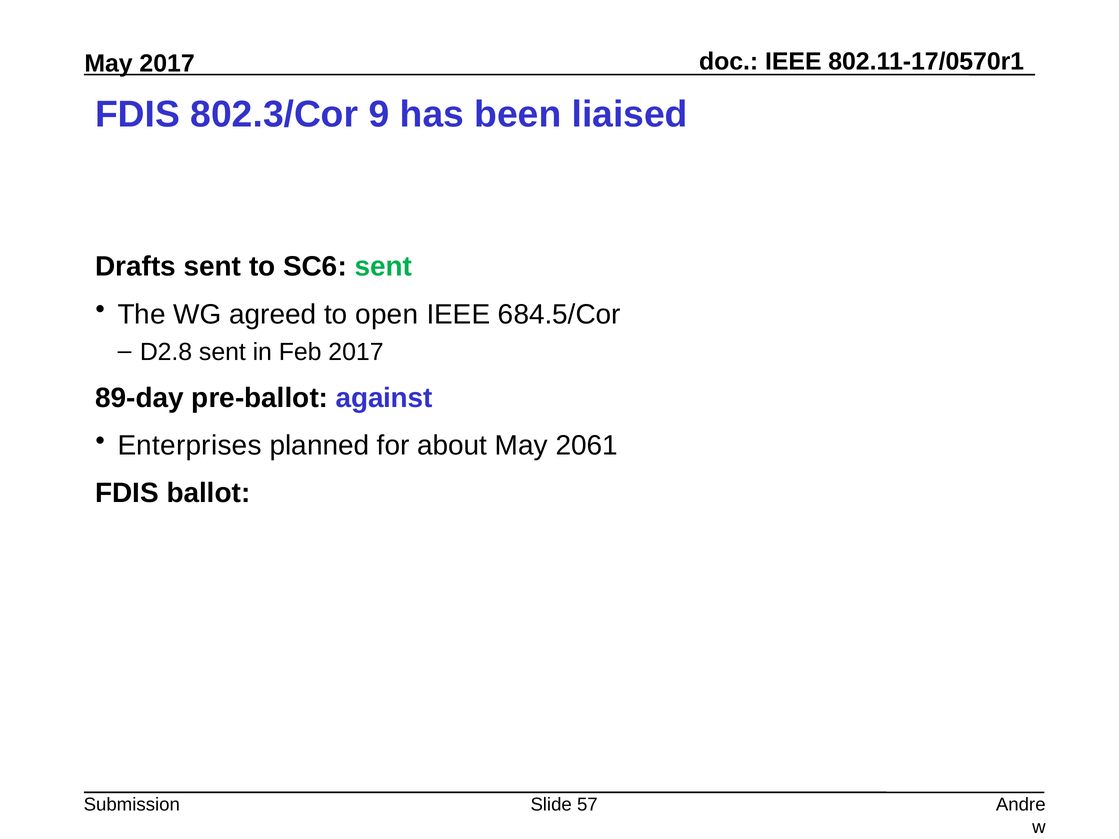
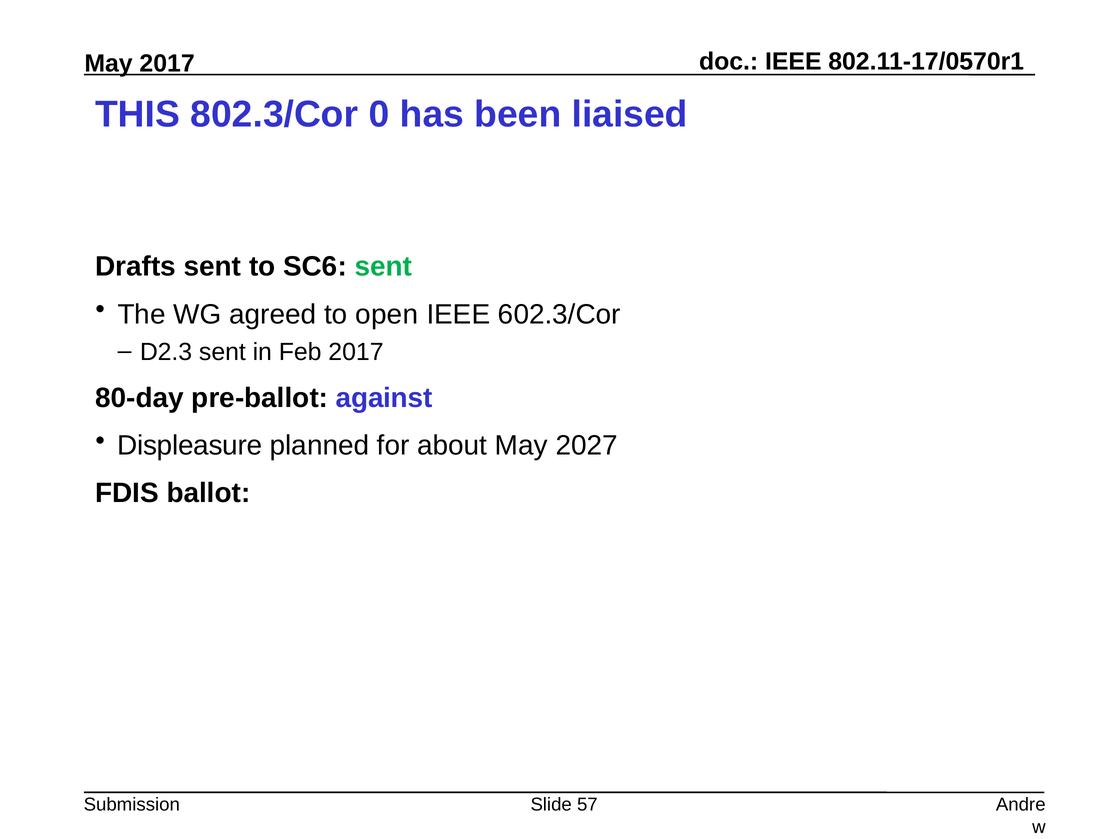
FDIS: FDIS -> THIS (138, 115)
9: 9 -> 0 (379, 115)
684.5/Cor: 684.5/Cor -> 602.3/Cor (559, 314)
D2.8: D2.8 -> D2.3 (166, 352)
89-day: 89-day -> 80-day (139, 398)
Enterprises: Enterprises -> Displeasure (190, 446)
2061: 2061 -> 2027 (587, 446)
